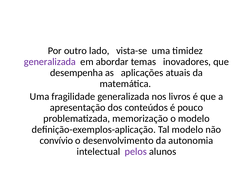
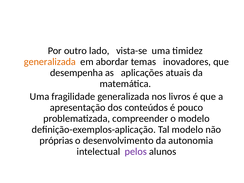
generalizada colour: purple -> orange (50, 62)
memorização: memorização -> compreender (140, 119)
convívio: convívio -> próprias (56, 141)
